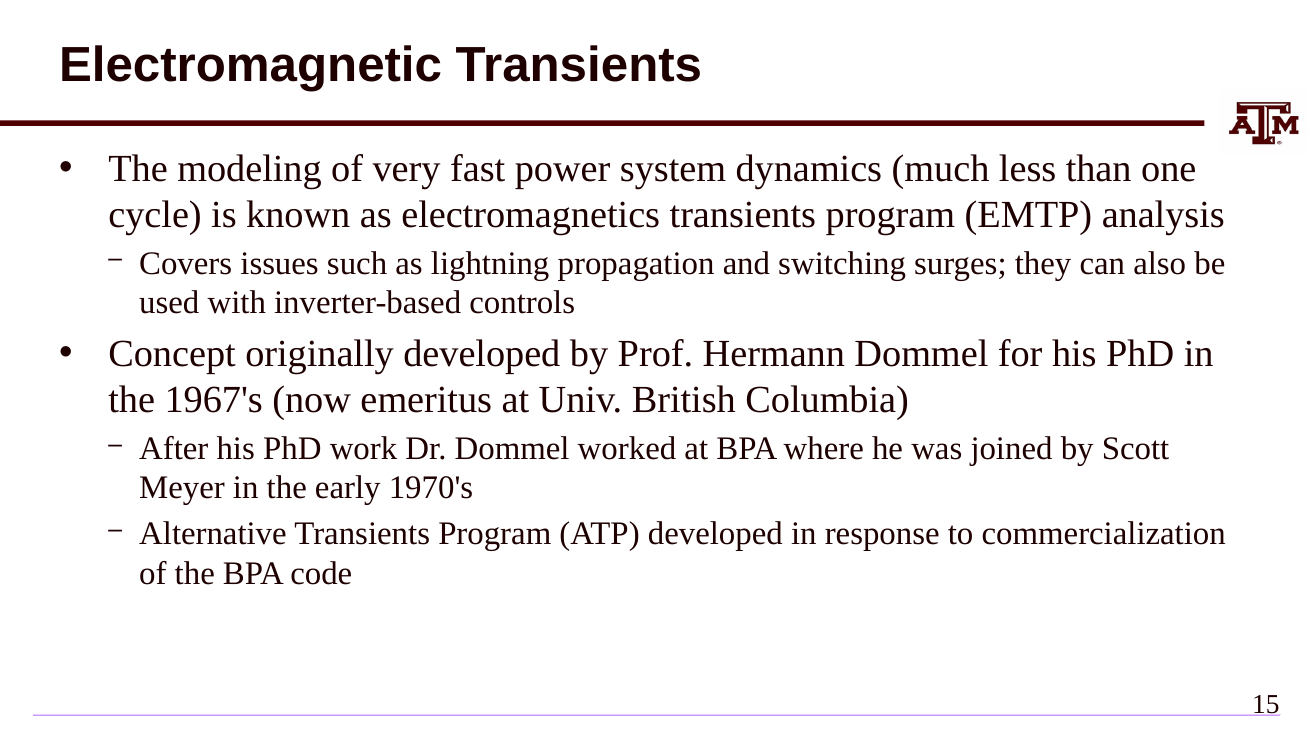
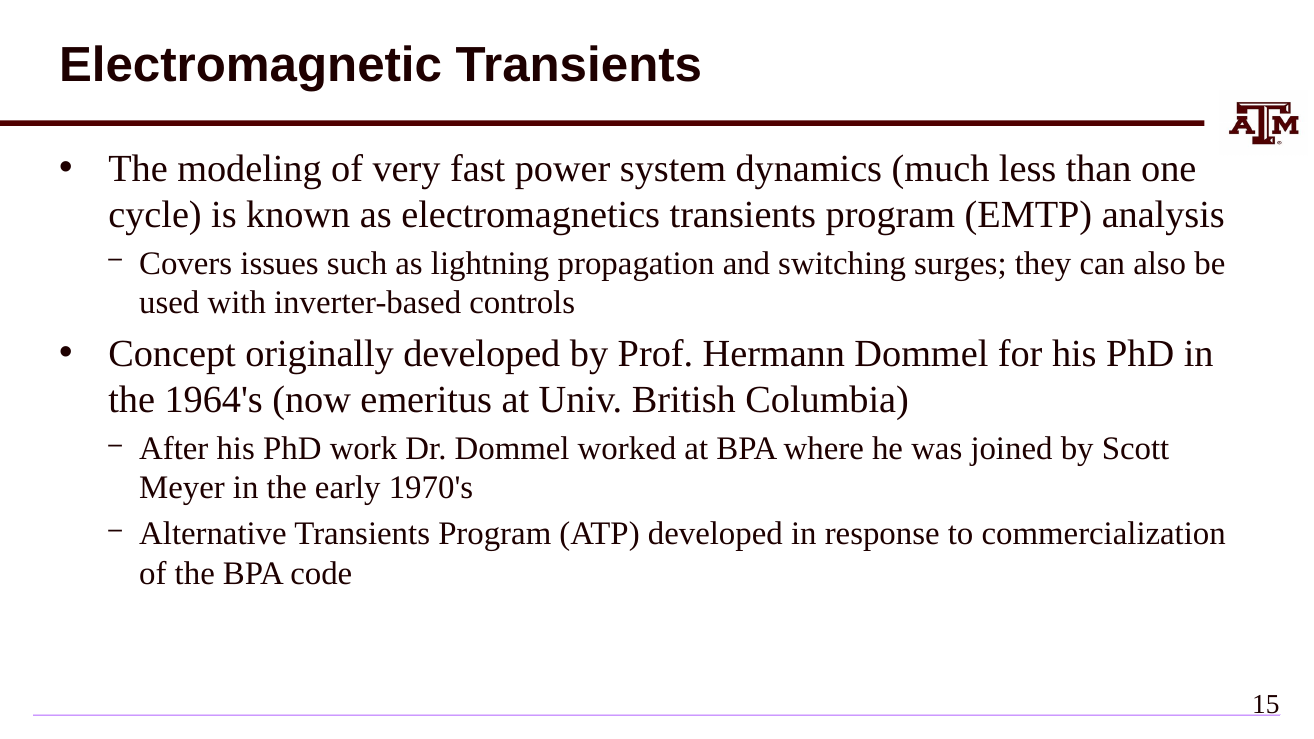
1967's: 1967's -> 1964's (214, 400)
